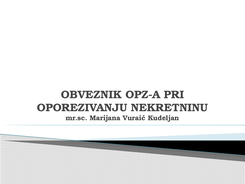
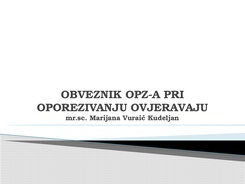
NEKRETNINU: NEKRETNINU -> OVJERAVAJU (169, 108)
